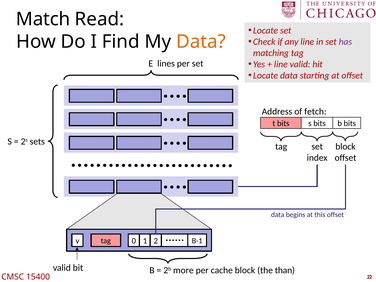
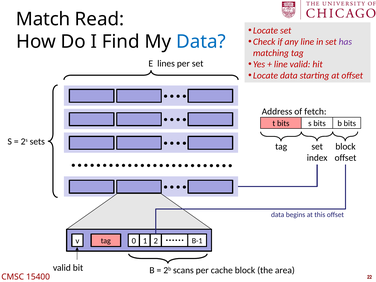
Data colour: orange -> blue (201, 42)
more: more -> scans (183, 270)
than: than -> area (285, 270)
